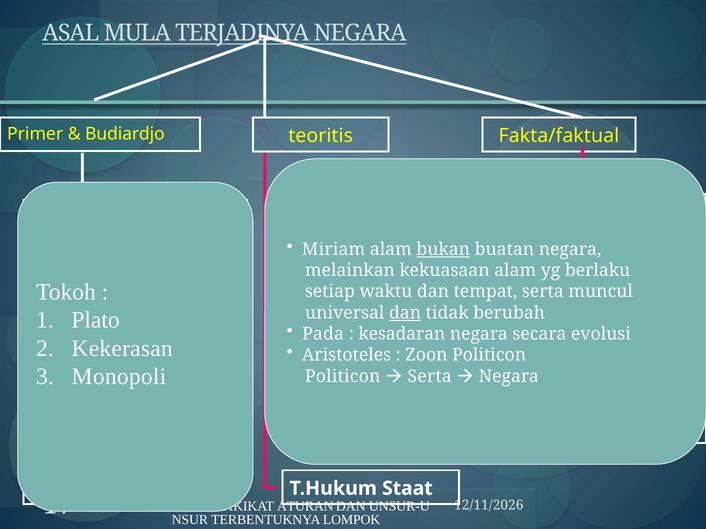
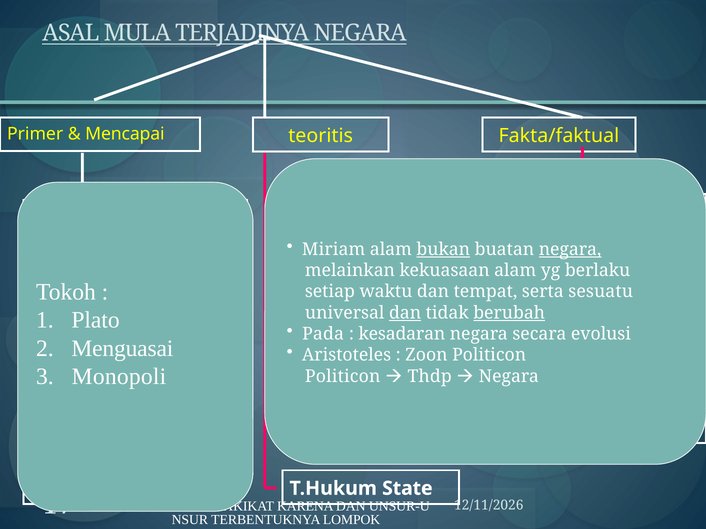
Budiardjo: Budiardjo -> Mencapai (125, 134)
negara underline: none -> present (570, 250)
muncul: muncul -> sesuatu (601, 292)
berubah underline: none -> present (509, 313)
Kekerasan: Kekerasan -> Menguasai (122, 349)
Serta: Serta -> Thdp (430, 377)
Staat: Staat -> State (407, 489)
ATURAN: ATURAN -> KARENA (305, 507)
